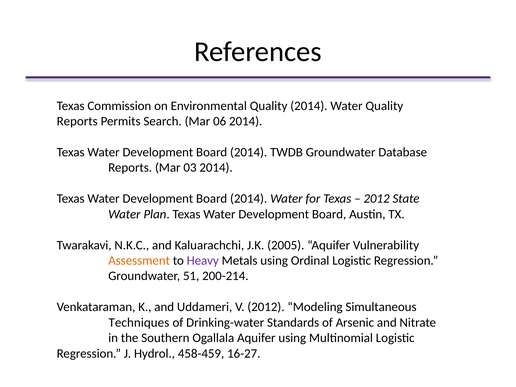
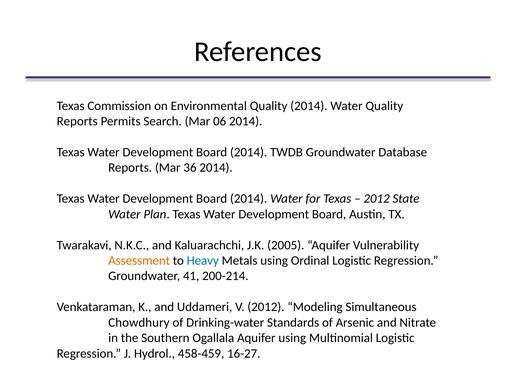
03: 03 -> 36 (190, 168)
Heavy colour: purple -> blue (203, 261)
51: 51 -> 41 (191, 276)
Techniques: Techniques -> Chowdhury (139, 322)
